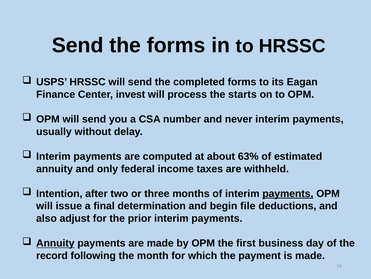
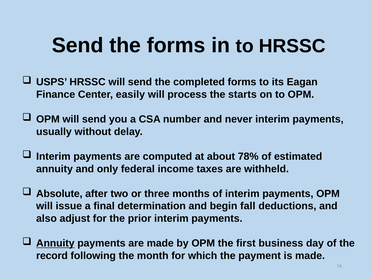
invest: invest -> easily (130, 94)
63%: 63% -> 78% (248, 156)
Intention: Intention -> Absolute (59, 193)
payments underline: present -> none (288, 193)
file: file -> fall (248, 206)
